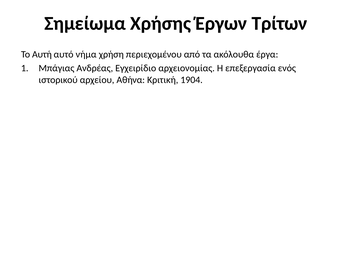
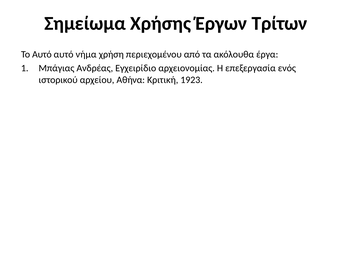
Το Αυτή: Αυτή -> Αυτό (42, 54)
1904: 1904 -> 1923 (192, 80)
